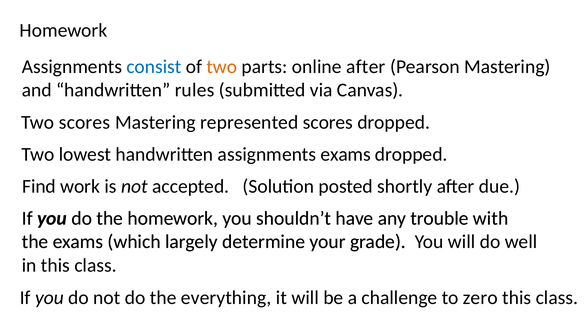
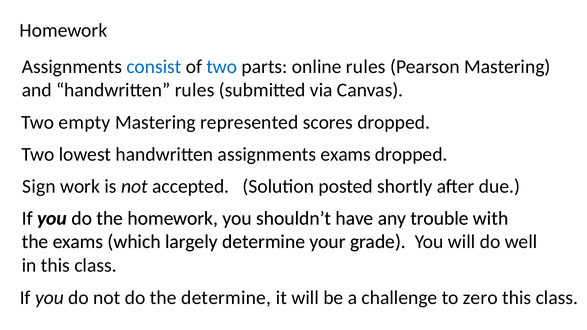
two colour: orange -> blue (222, 67)
online after: after -> rules (366, 67)
Two scores: scores -> empty (85, 122)
Find: Find -> Sign (39, 186)
the everything: everything -> determine (226, 298)
